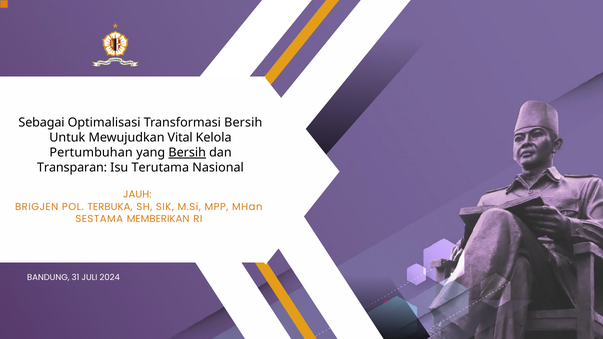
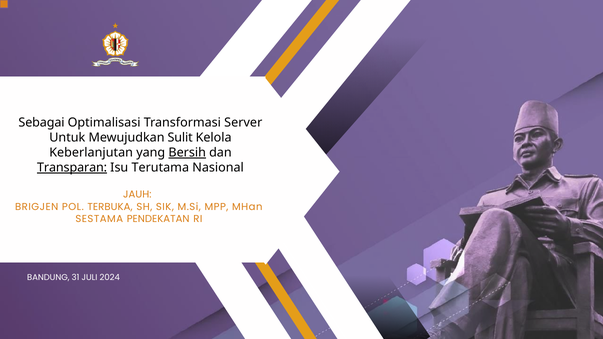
Transformasi Bersih: Bersih -> Server (243, 122)
Vital: Vital -> Sulit (180, 138)
Pertumbuhan: Pertumbuhan -> Keberlanjutan (91, 153)
Transparan underline: none -> present (72, 168)
MEMBERIKAN: MEMBERIKAN -> PENDEKATAN (158, 219)
